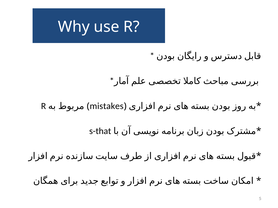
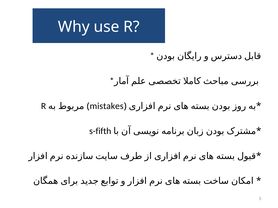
s-that: s-that -> s-fifth (100, 131)
